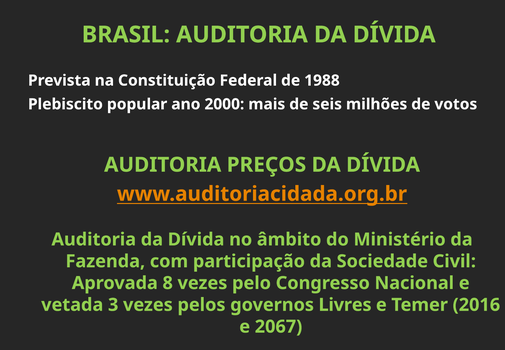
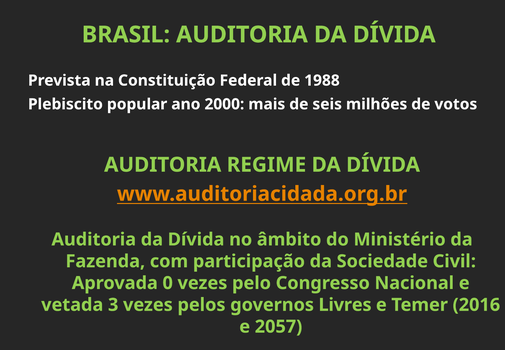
PREÇOS: PREÇOS -> REGIME (266, 165)
8: 8 -> 0 (168, 283)
2067: 2067 -> 2057 (279, 326)
